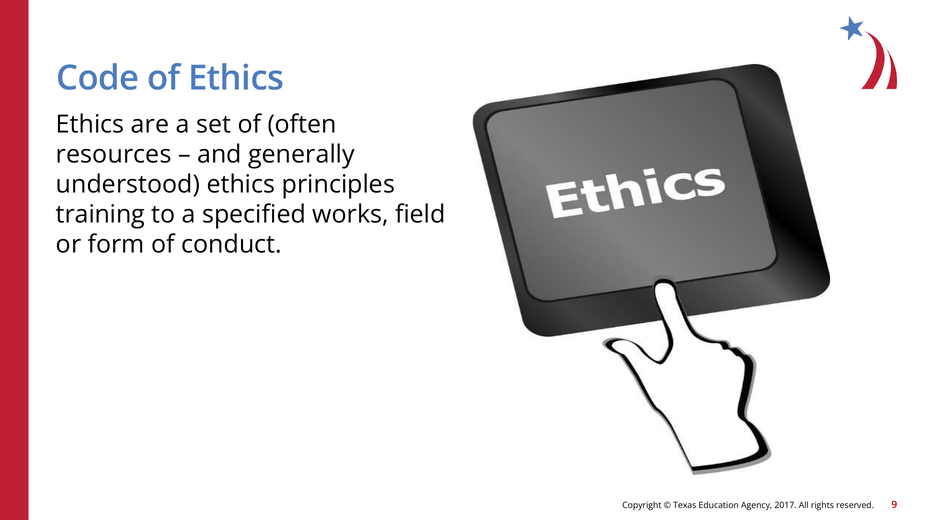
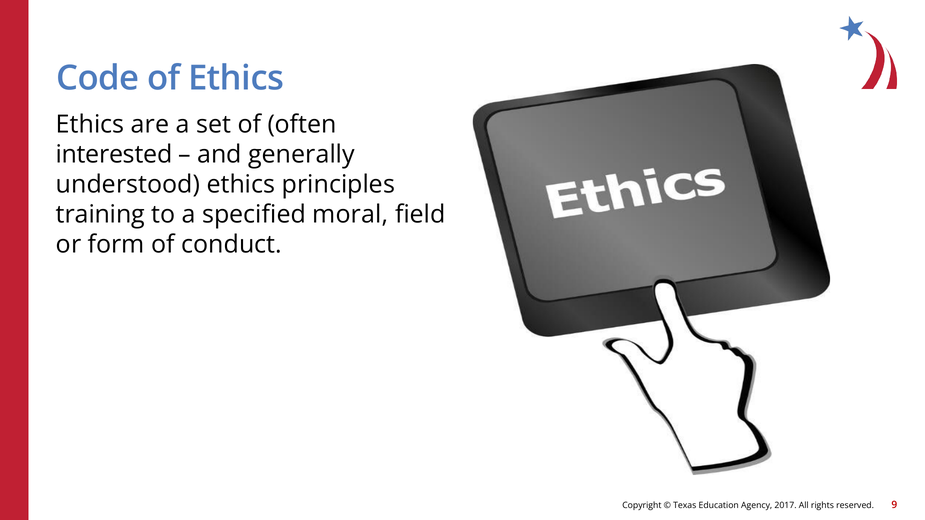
resources: resources -> interested (114, 155)
works: works -> moral (350, 215)
